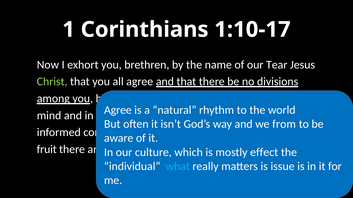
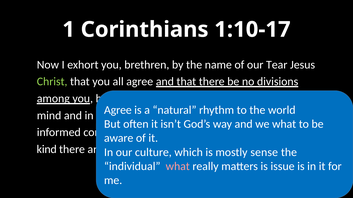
we from: from -> what (284, 124)
fruit: fruit -> kind (47, 150)
effect: effect -> sense (264, 153)
what colour: light blue -> pink (178, 167)
